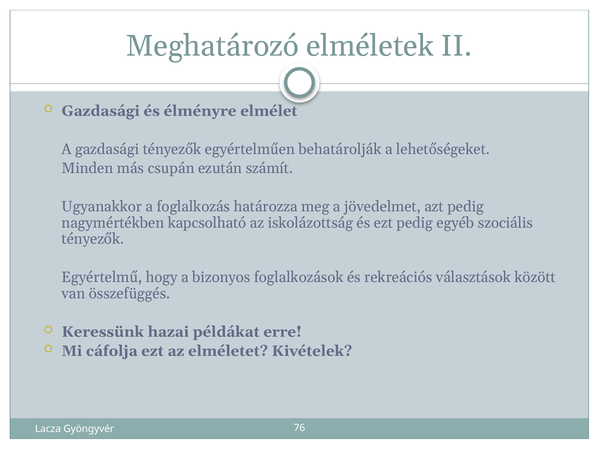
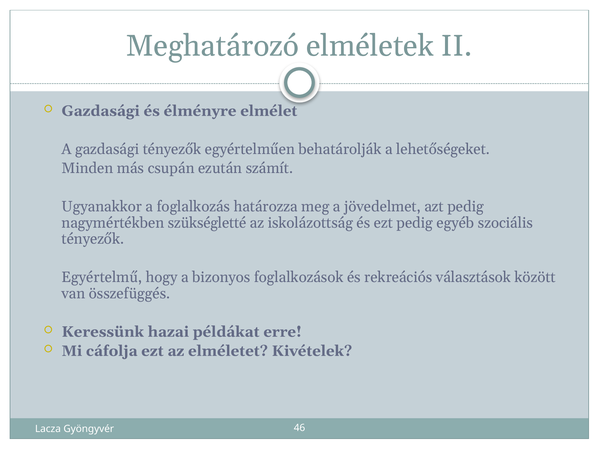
kapcsolható: kapcsolható -> szükségletté (207, 223)
76: 76 -> 46 (299, 428)
